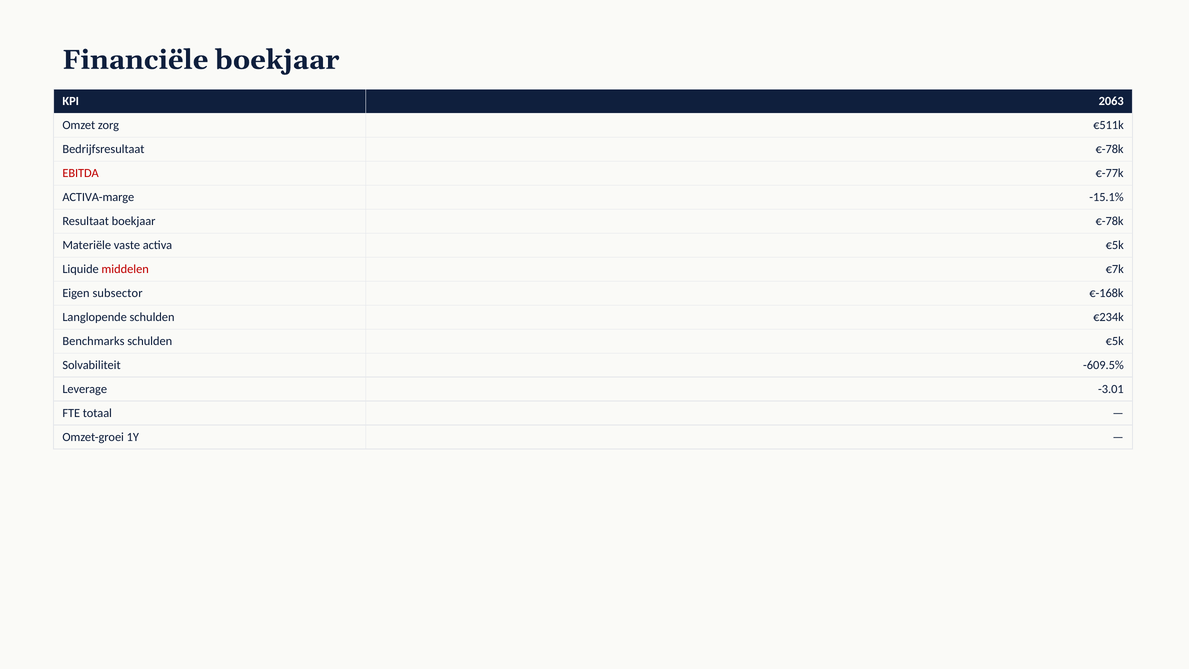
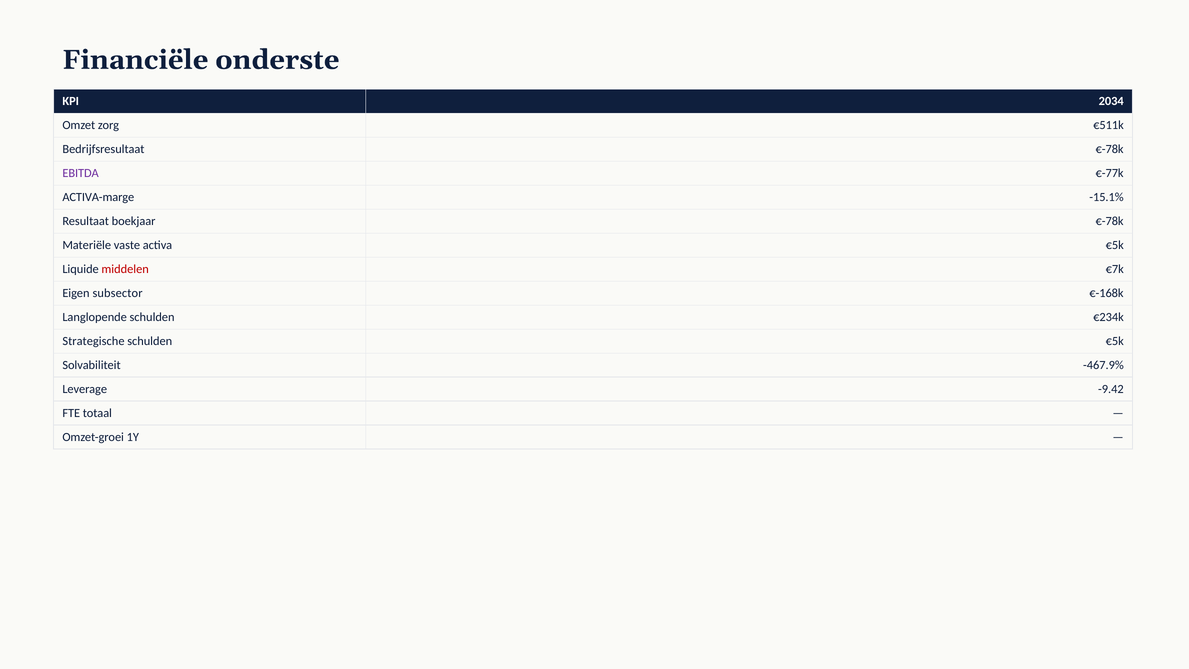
Financiële boekjaar: boekjaar -> onderste (277, 60)
2063: 2063 -> 2034 (1111, 101)
EBITDA colour: red -> purple (81, 173)
Benchmarks: Benchmarks -> Strategische (93, 341)
-609.5%: -609.5% -> -467.9% (1103, 365)
-3.01: -3.01 -> -9.42 (1111, 389)
